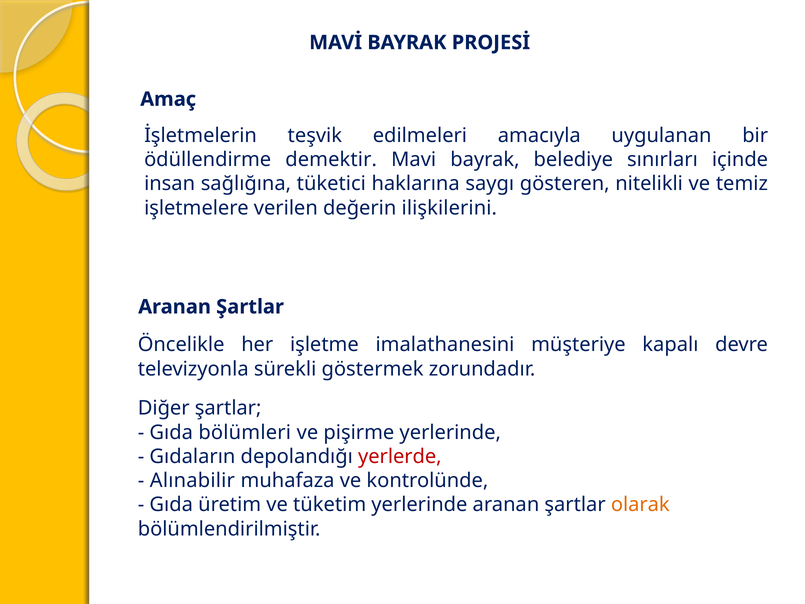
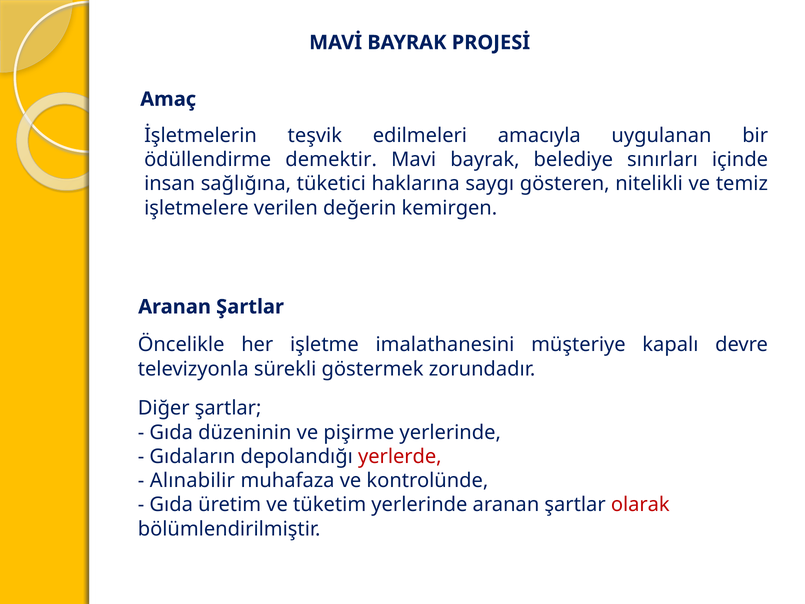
ilişkilerini: ilişkilerini -> kemirgen (449, 208)
bölümleri: bölümleri -> düzeninin (245, 432)
olarak colour: orange -> red (640, 505)
